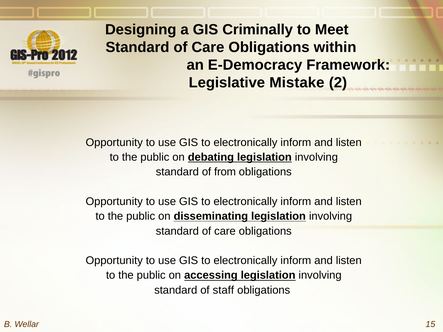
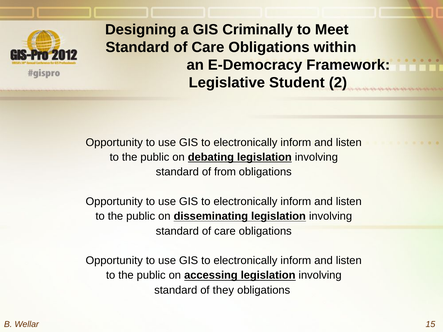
Mistake: Mistake -> Student (297, 83)
staff: staff -> they (223, 290)
